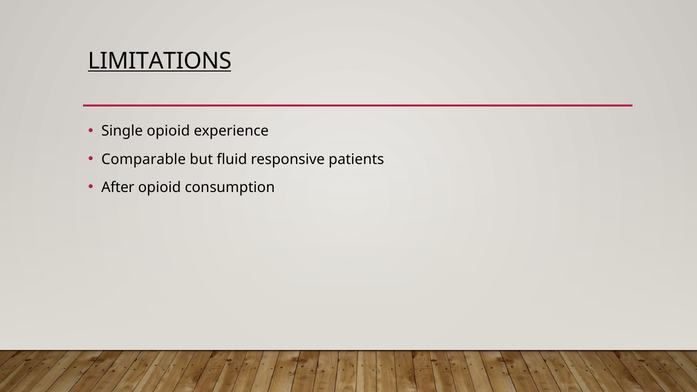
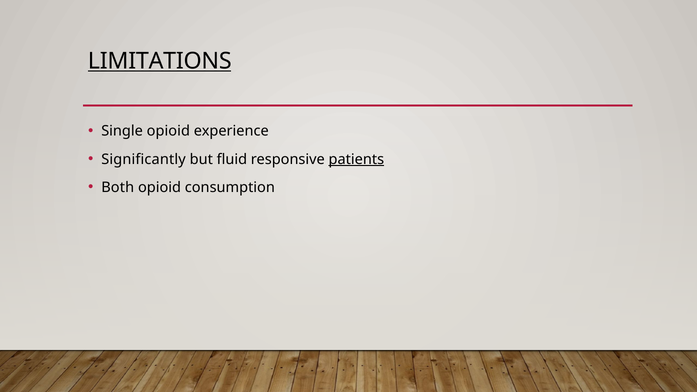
Comparable: Comparable -> Significantly (144, 159)
patients underline: none -> present (356, 159)
After: After -> Both (118, 187)
